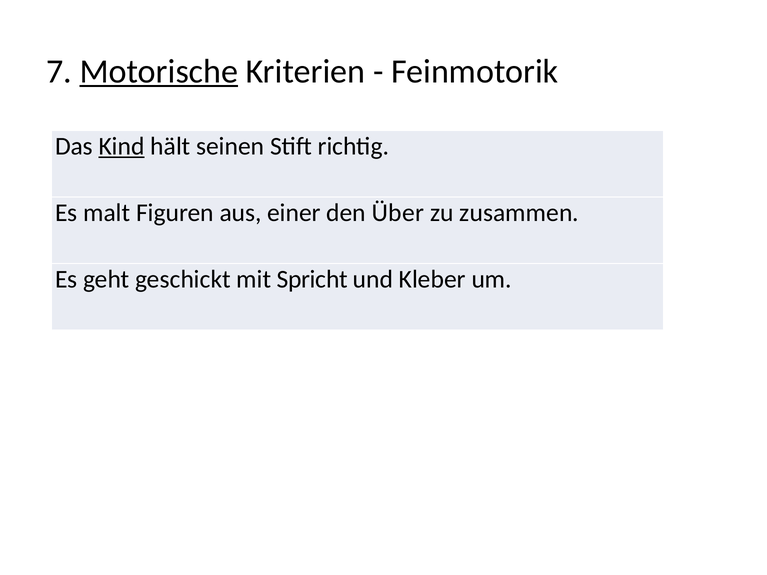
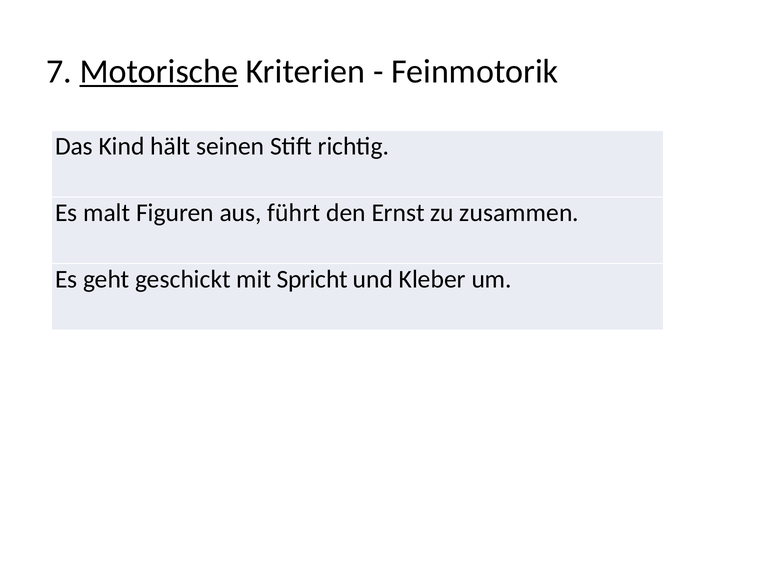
Kind underline: present -> none (122, 146)
einer: einer -> führt (294, 213)
Über: Über -> Ernst (398, 213)
